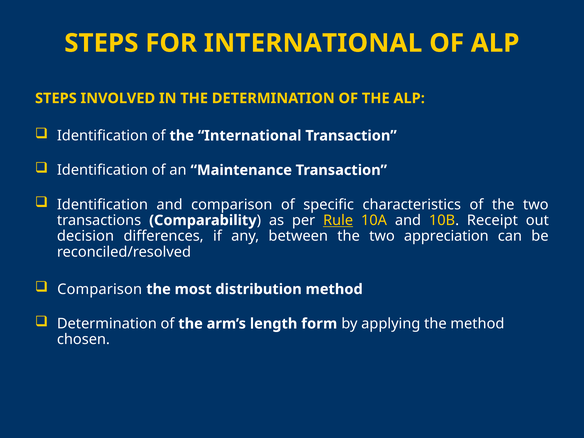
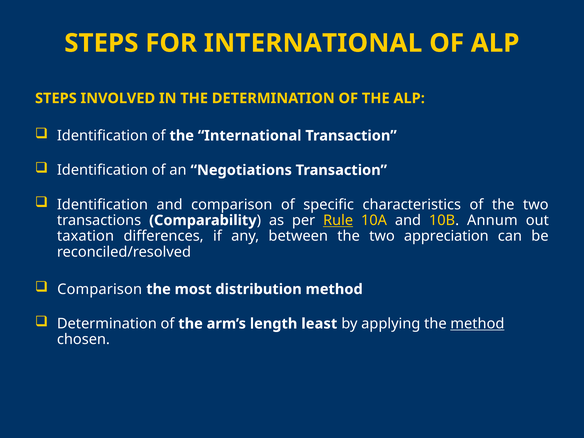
Maintenance: Maintenance -> Negotiations (241, 170)
Receipt: Receipt -> Annum (492, 220)
decision: decision -> taxation (85, 236)
form: form -> least (319, 324)
method underline: none -> present (477, 324)
